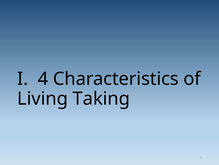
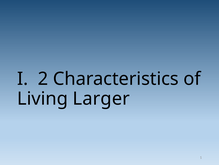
4: 4 -> 2 (43, 78)
Taking: Taking -> Larger (101, 98)
